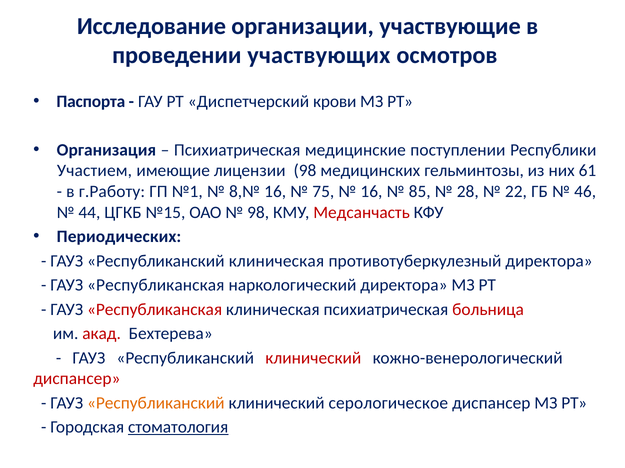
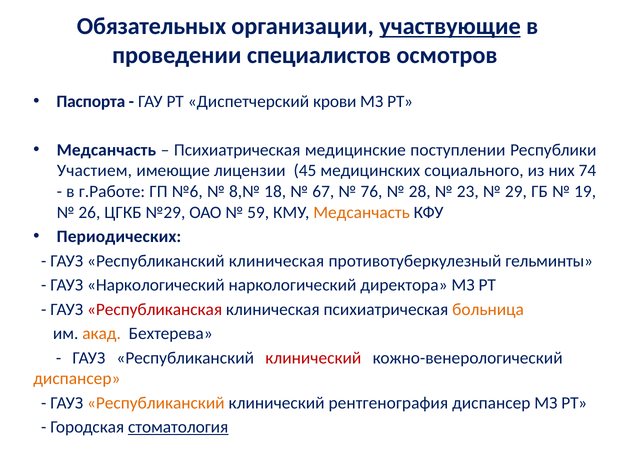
Исследование: Исследование -> Обязательных (152, 26)
участвующие underline: none -> present (450, 26)
участвующих: участвующих -> специалистов (319, 55)
Организация: Организация -> Медсанчасть (106, 150)
лицензии 98: 98 -> 45 (305, 171)
гельминтозы: гельминтозы -> социального (474, 171)
61: 61 -> 74 (587, 171)
г.Работу: г.Работу -> г.Работе (112, 192)
№1: №1 -> №6 (187, 192)
8,№ 16: 16 -> 18 (275, 192)
75: 75 -> 67 (323, 192)
16: 16 -> 76 (371, 192)
85: 85 -> 28 (420, 192)
28: 28 -> 23 (468, 192)
22: 22 -> 29 (516, 192)
46: 46 -> 19 (585, 192)
44: 44 -> 26 (89, 213)
№15: №15 -> №29 (165, 213)
98: 98 -> 59 (258, 213)
Медсанчасть colour: red -> orange (362, 213)
противотуберкулезный директора: директора -> гельминты (549, 261)
Республиканская: Республиканская -> Наркологический (156, 286)
больница colour: red -> orange (488, 310)
акад colour: red -> orange (102, 334)
диспансер colour: red -> orange (77, 379)
серологическое: серологическое -> рентгенография (388, 404)
